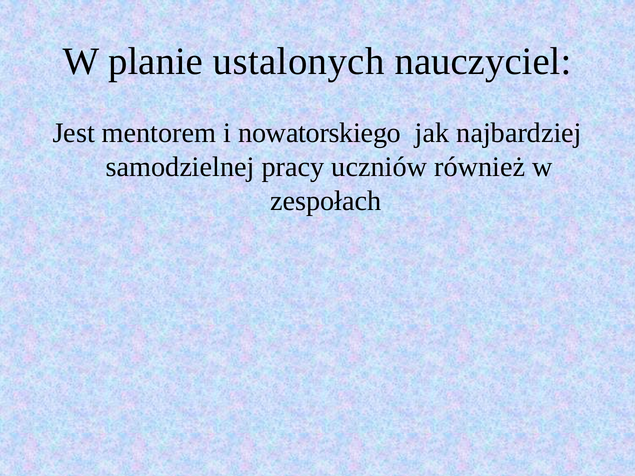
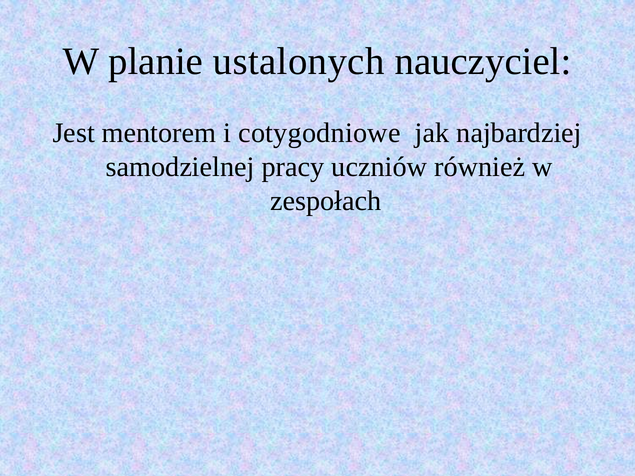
nowatorskiego: nowatorskiego -> cotygodniowe (319, 133)
